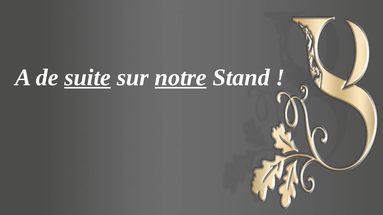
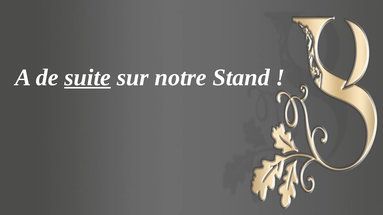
notre underline: present -> none (181, 78)
